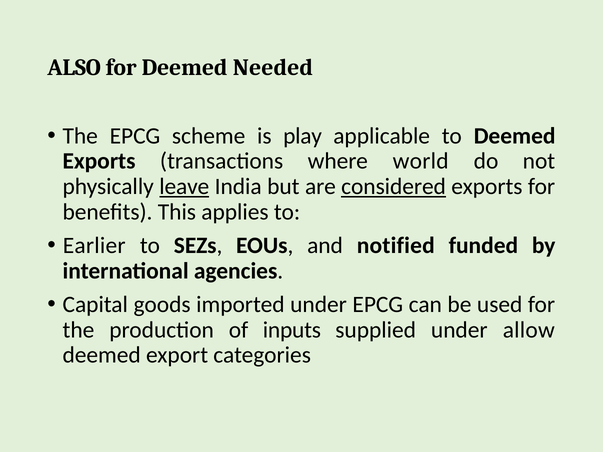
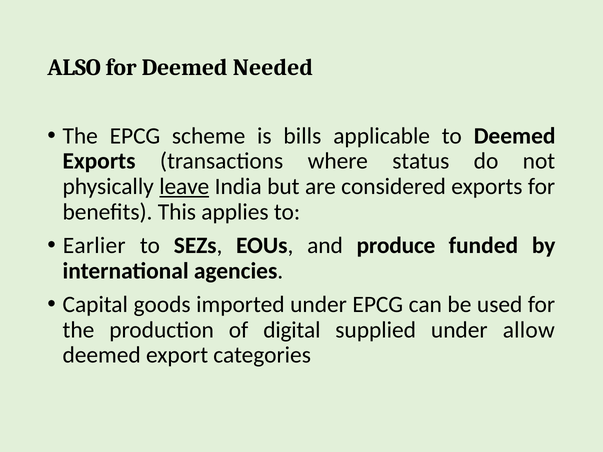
play: play -> bills (302, 136)
world: world -> status (421, 161)
considered underline: present -> none (394, 187)
notified: notified -> produce (396, 246)
inputs: inputs -> digital (292, 330)
